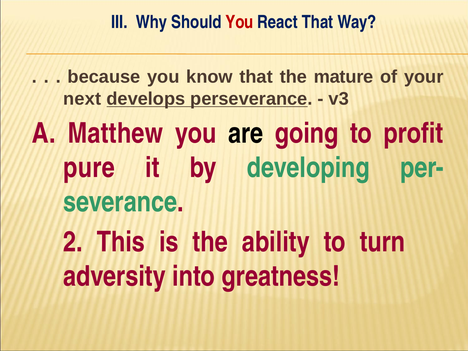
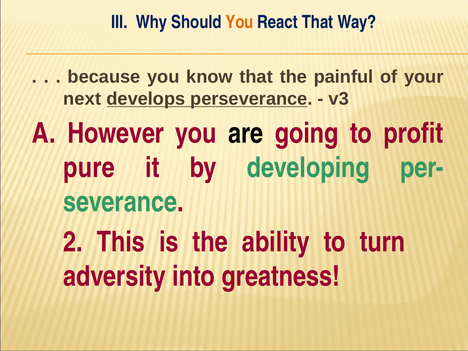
You colour: red -> orange (240, 22)
mature: mature -> painful (343, 77)
Matthew: Matthew -> However (116, 133)
